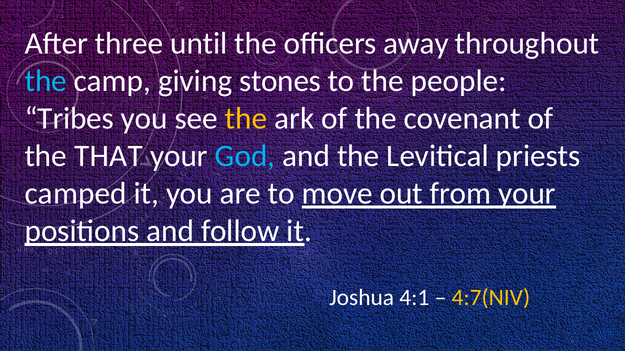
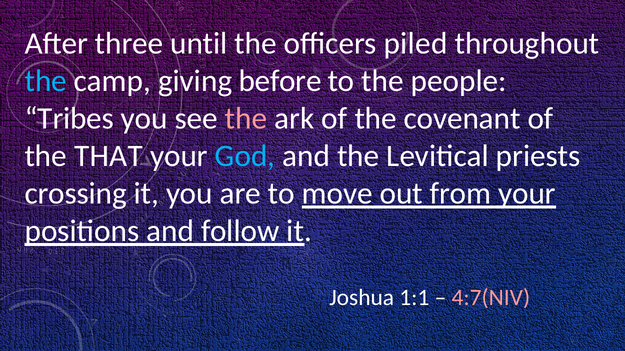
away: away -> piled (416, 44)
stones: stones -> before (280, 81)
the colour: yellow -> pink (246, 119)
camped: camped -> crossing (76, 194)
4:1: 4:1 -> 1:1 (414, 298)
4:7(NIV colour: yellow -> pink (491, 298)
